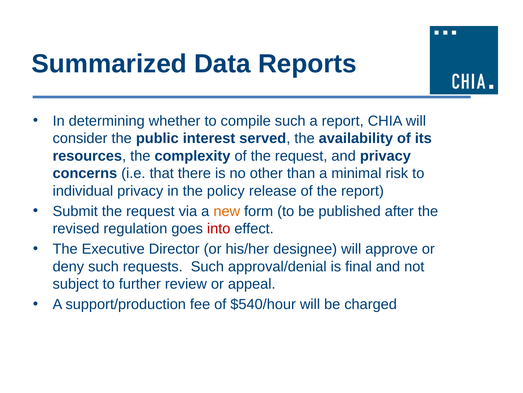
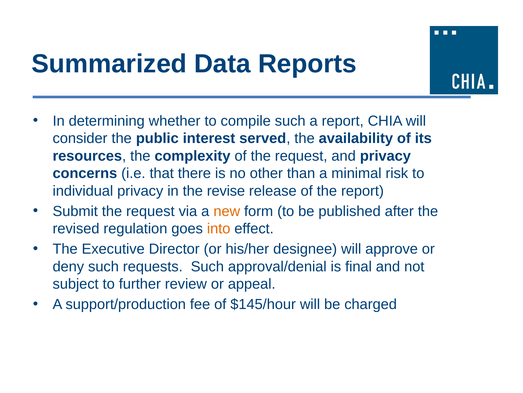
policy: policy -> revise (226, 191)
into colour: red -> orange (219, 228)
$540/hour: $540/hour -> $145/hour (263, 304)
